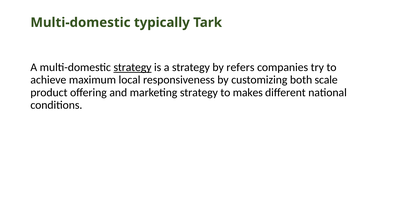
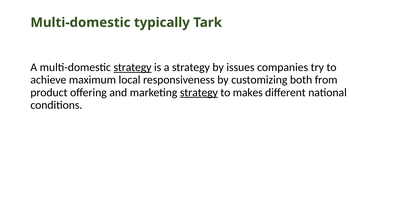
refers: refers -> issues (240, 67)
scale: scale -> from (326, 80)
strategy underline: none -> present (199, 93)
